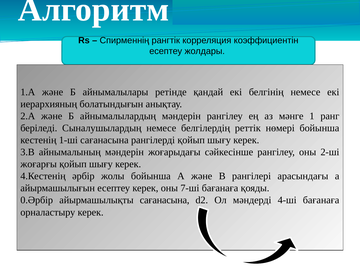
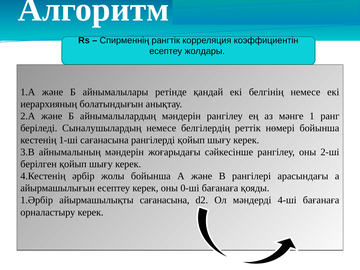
жоғарғы: жоғарғы -> берілген (39, 164)
7-ші: 7-ші -> 0-ші (190, 188)
0.Әрбір: 0.Әрбір -> 1.Әрбір (37, 200)
